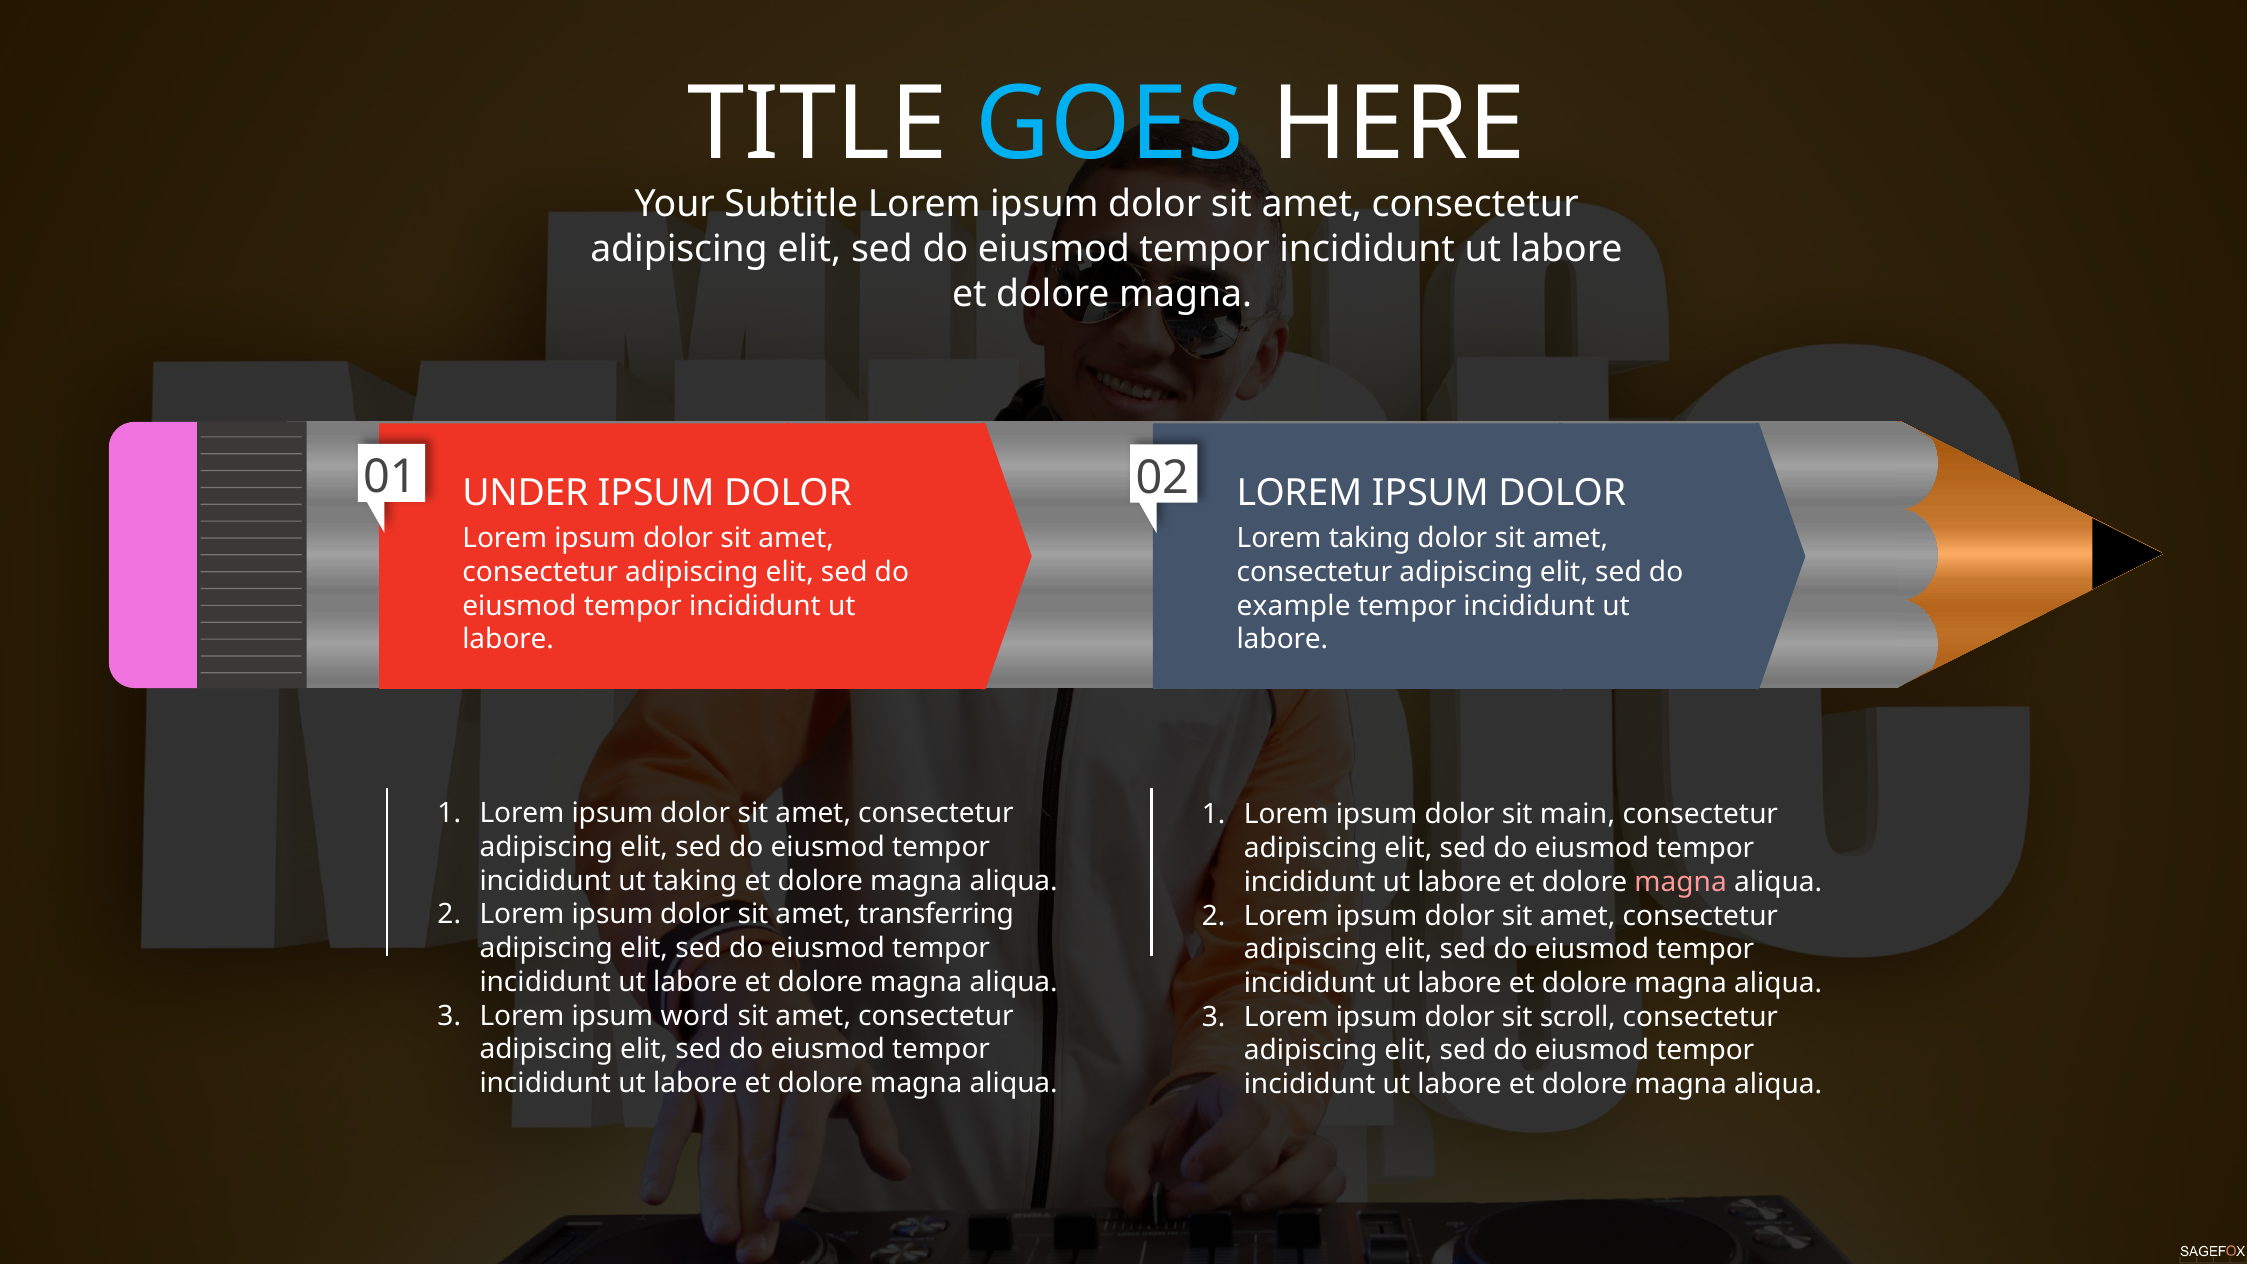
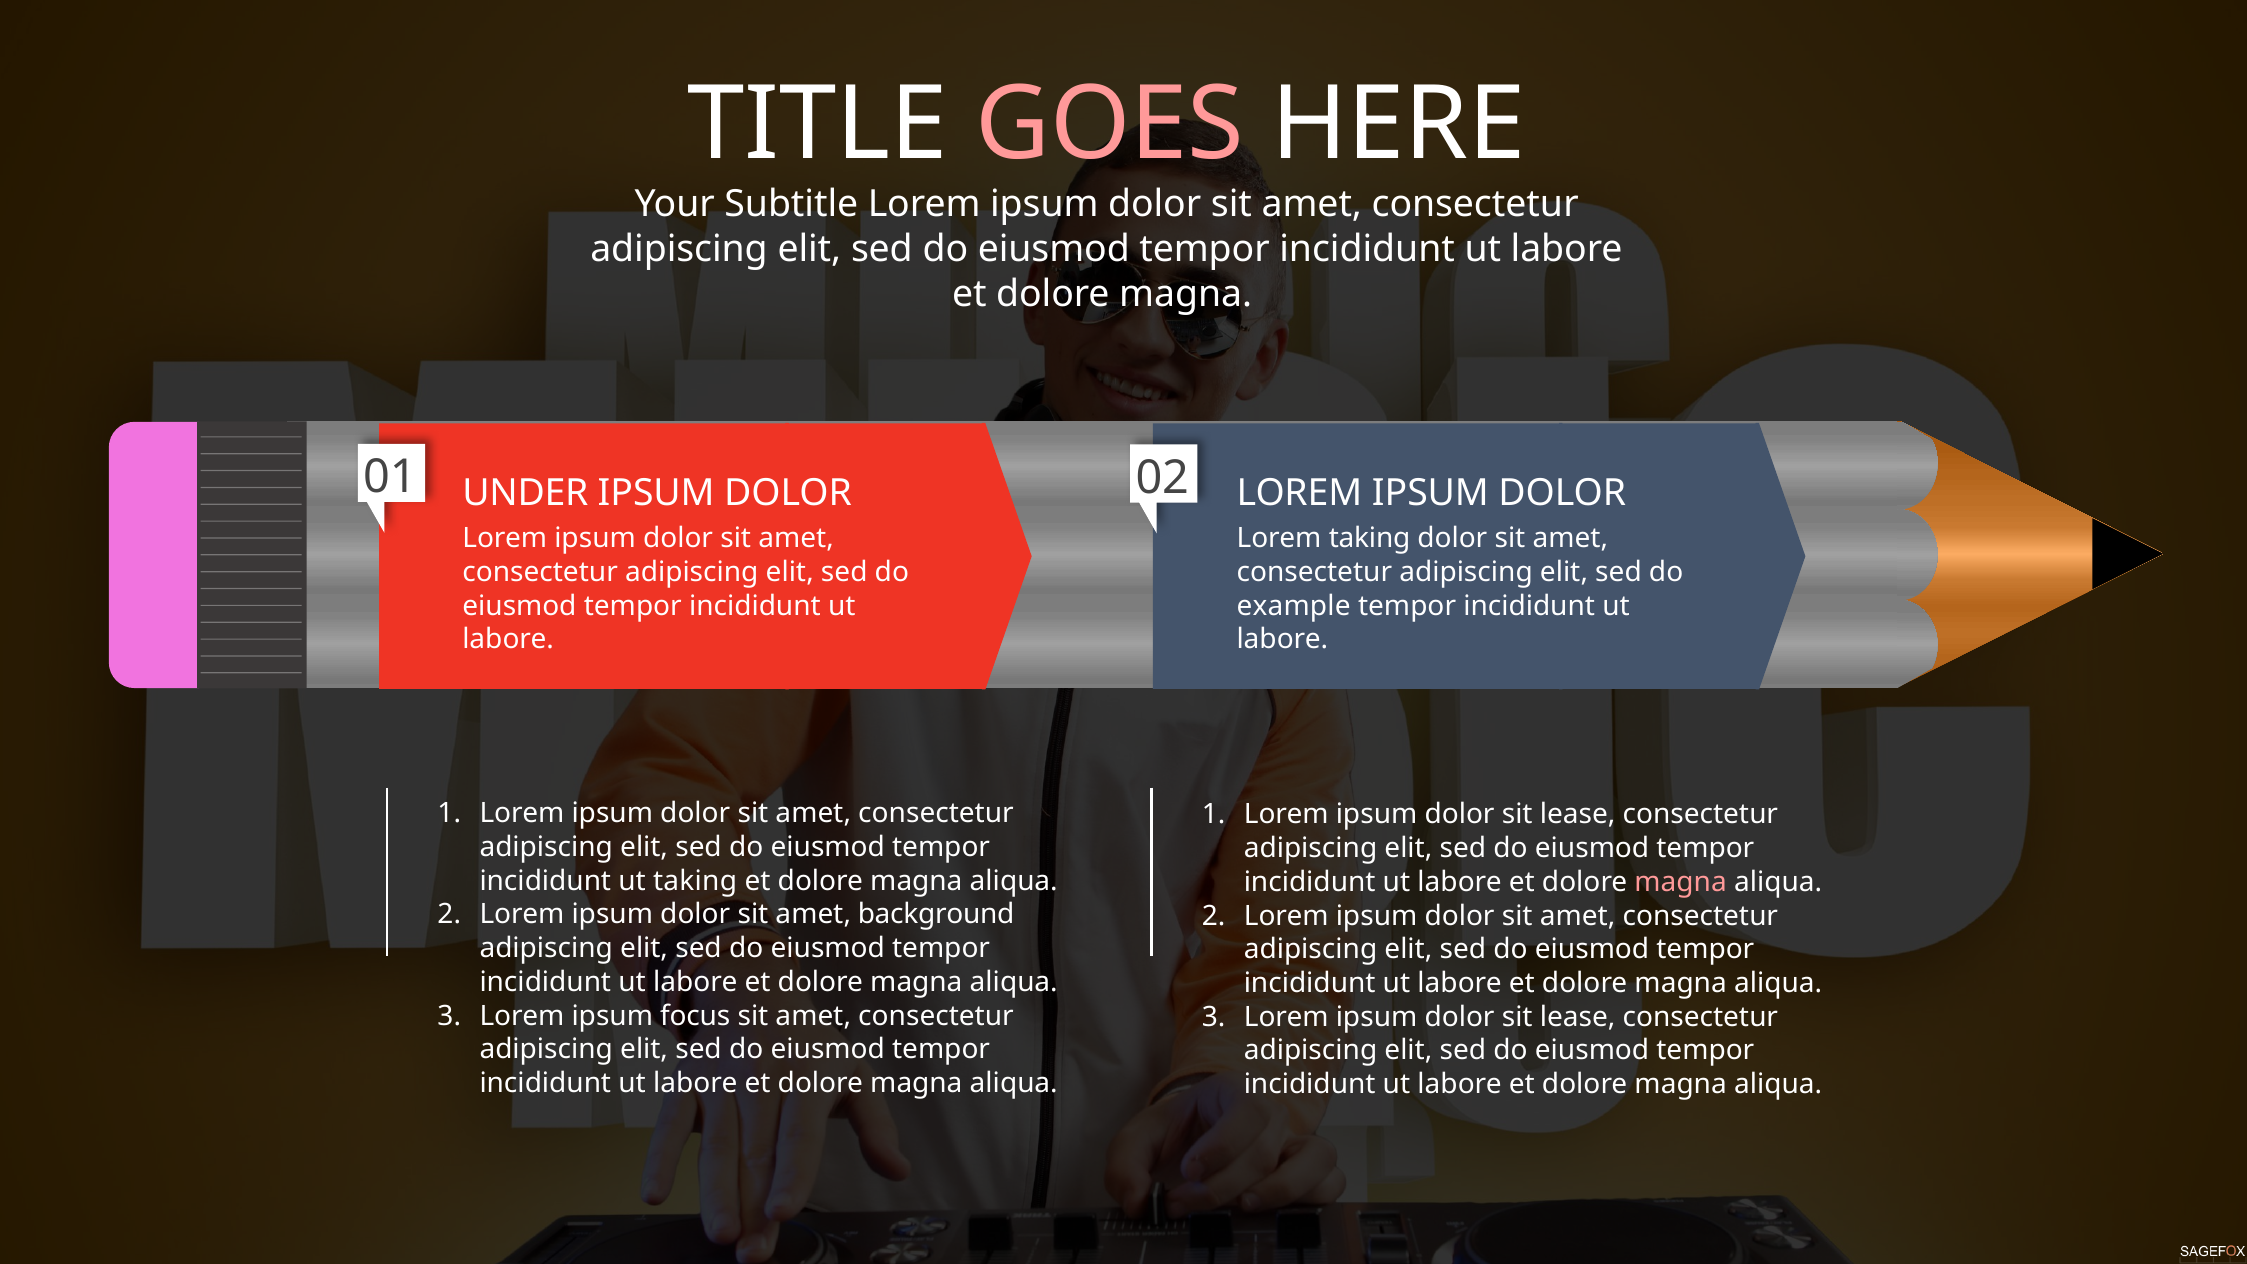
GOES colour: light blue -> pink (1110, 125)
main: main -> lease (1578, 815)
transferring: transferring -> background (936, 915)
word: word -> focus (695, 1016)
scroll: scroll -> lease (1578, 1017)
